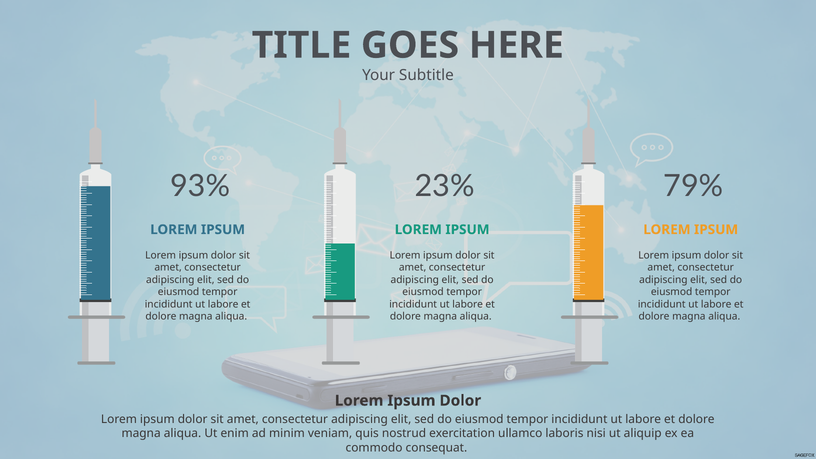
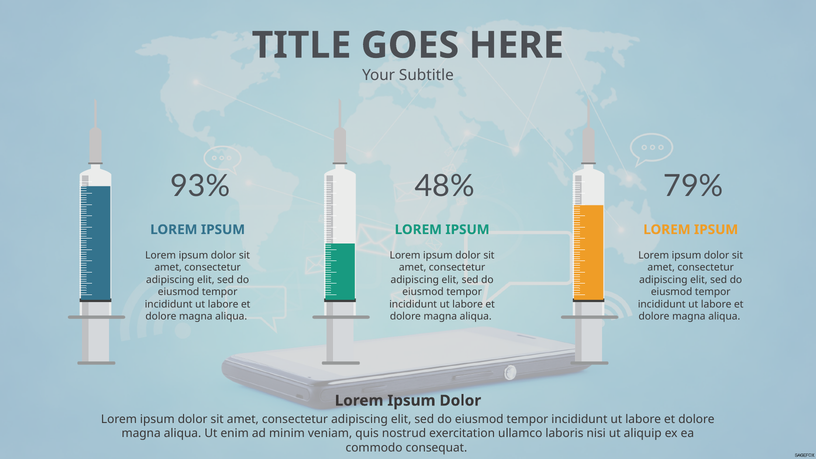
23%: 23% -> 48% (445, 186)
